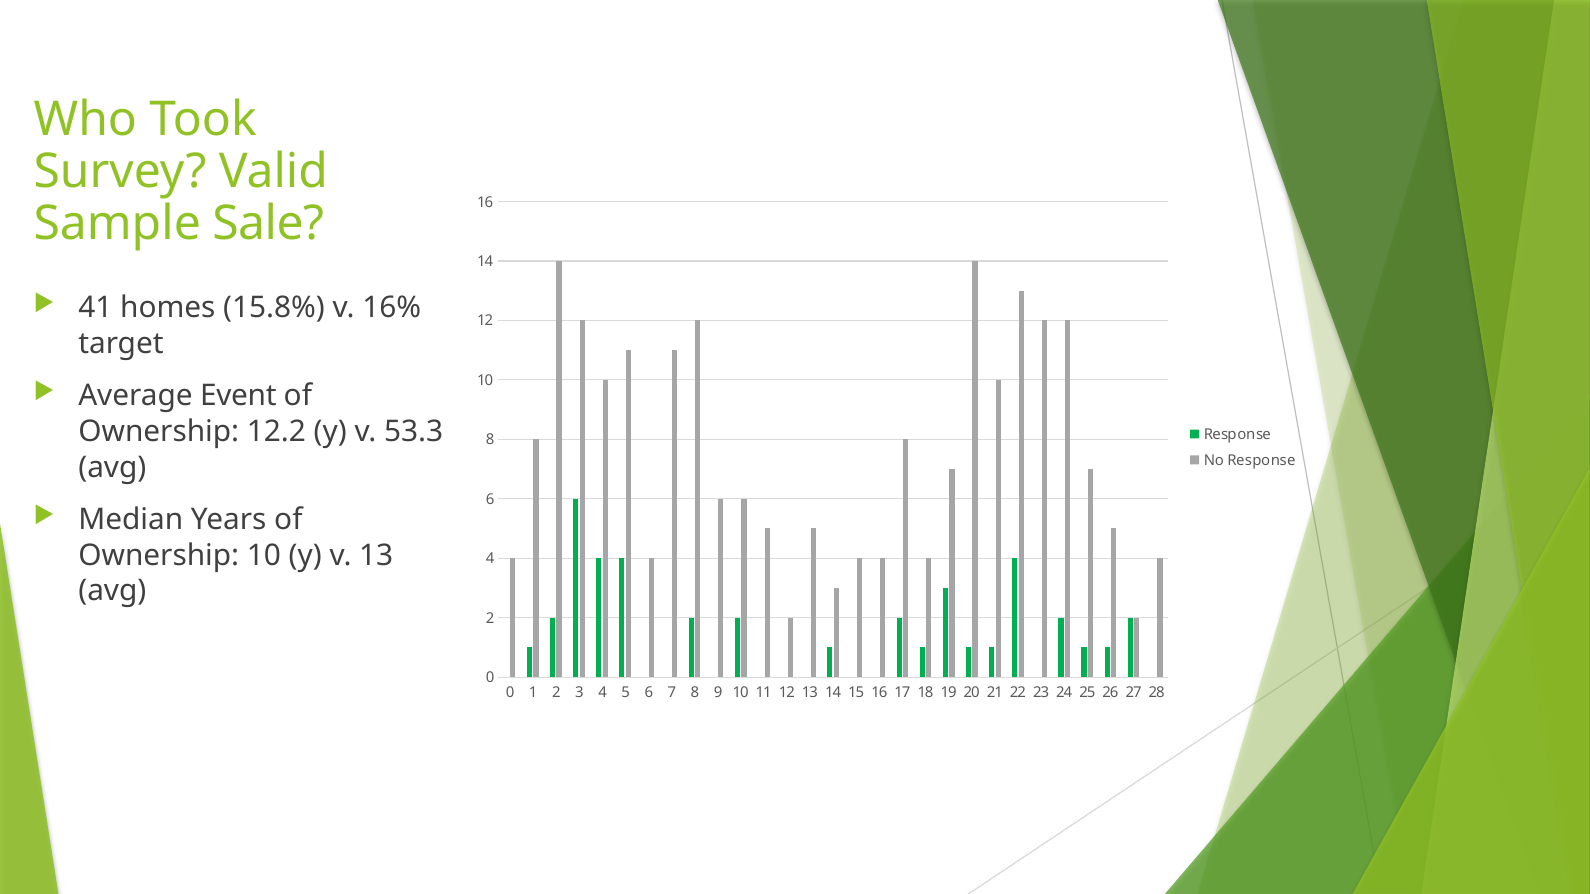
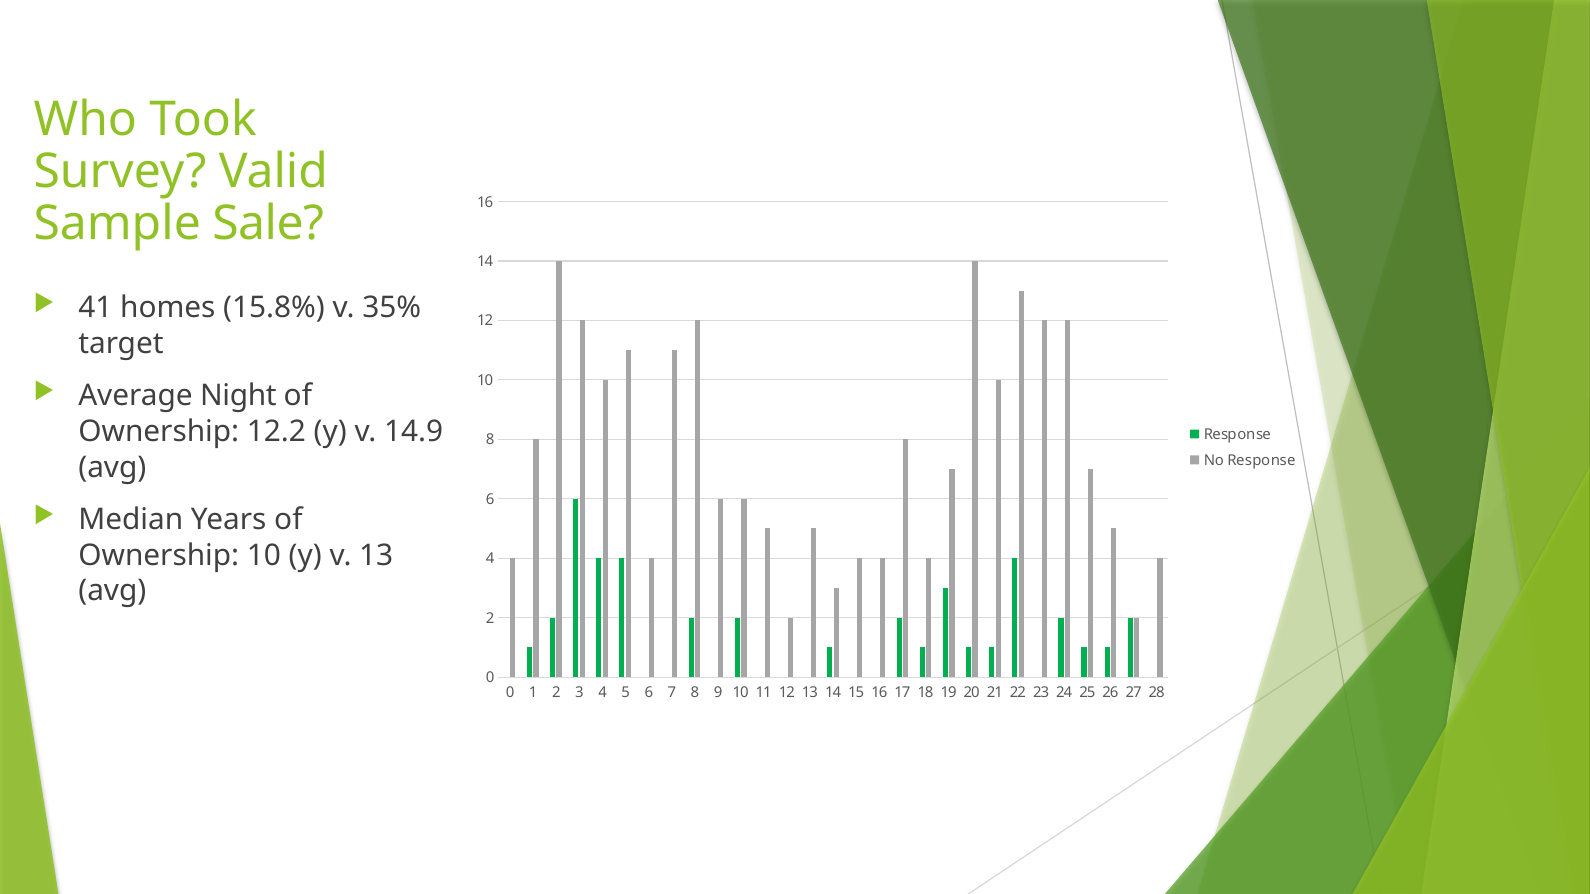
16%: 16% -> 35% (392, 308)
Event: Event -> Night (238, 396)
53.3: 53.3 -> 14.9 (414, 432)
